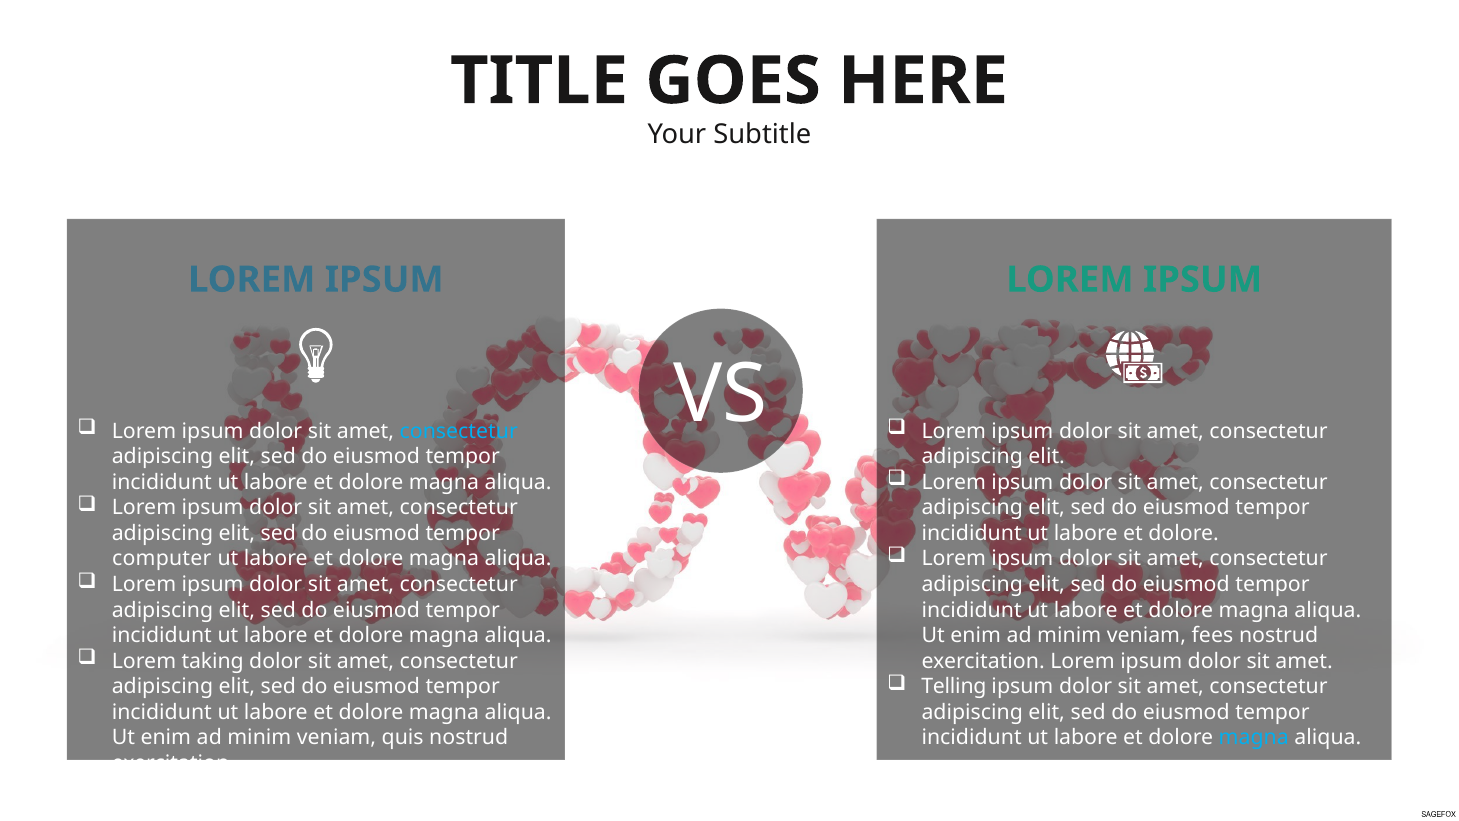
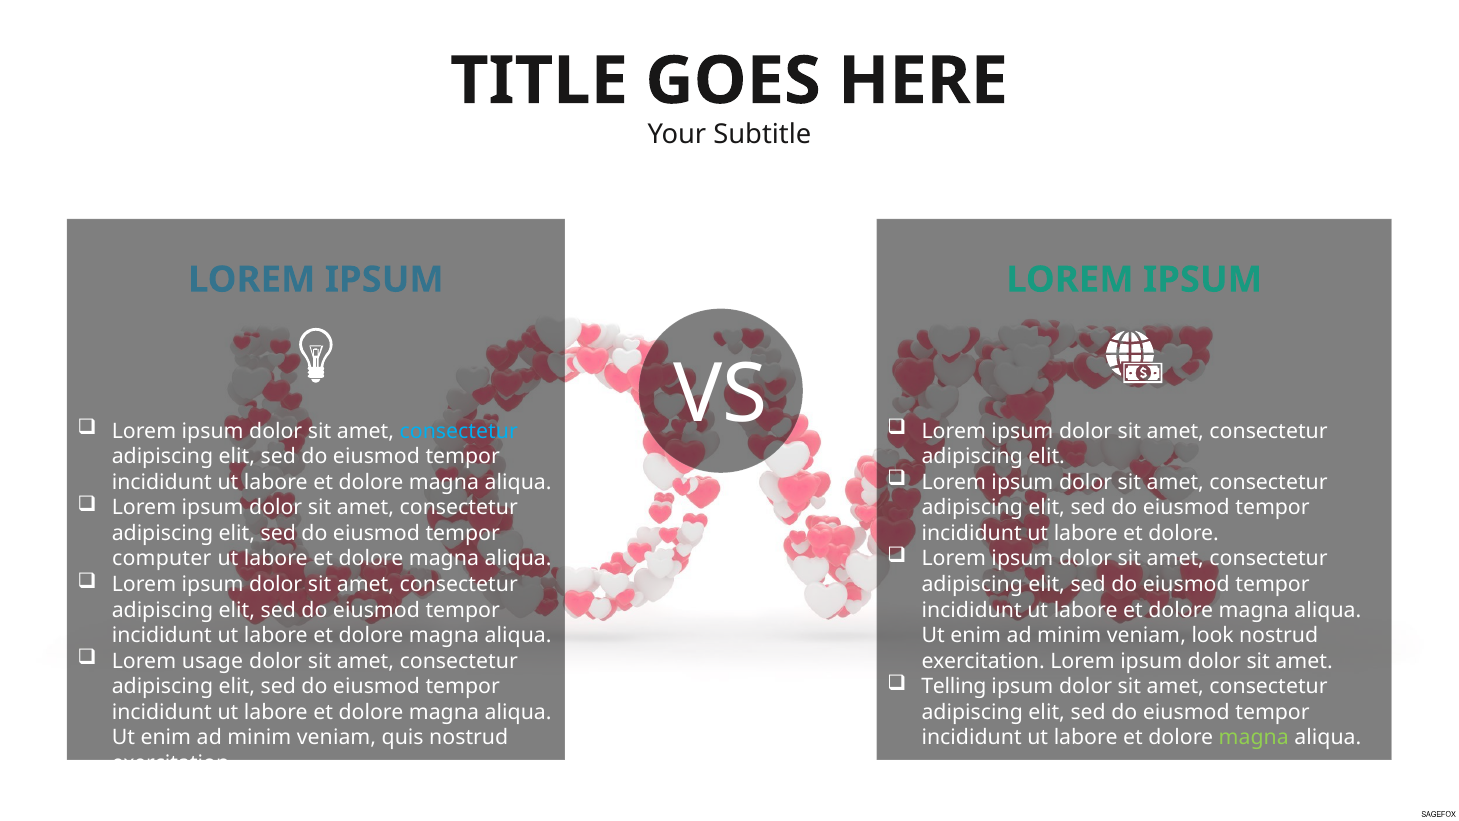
fees: fees -> look (1213, 635)
taking: taking -> usage (212, 661)
magna colour: light blue -> light green (1254, 738)
